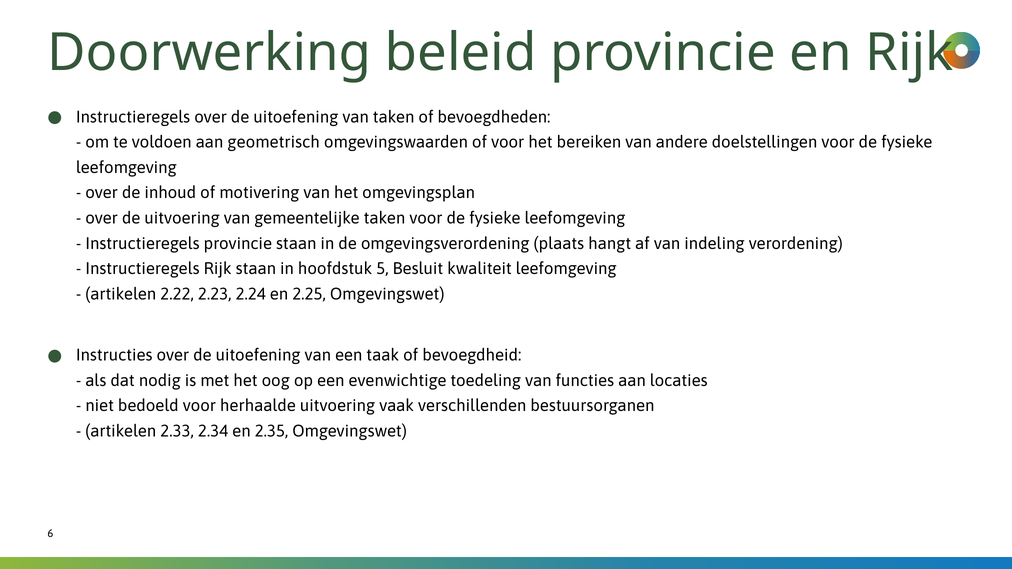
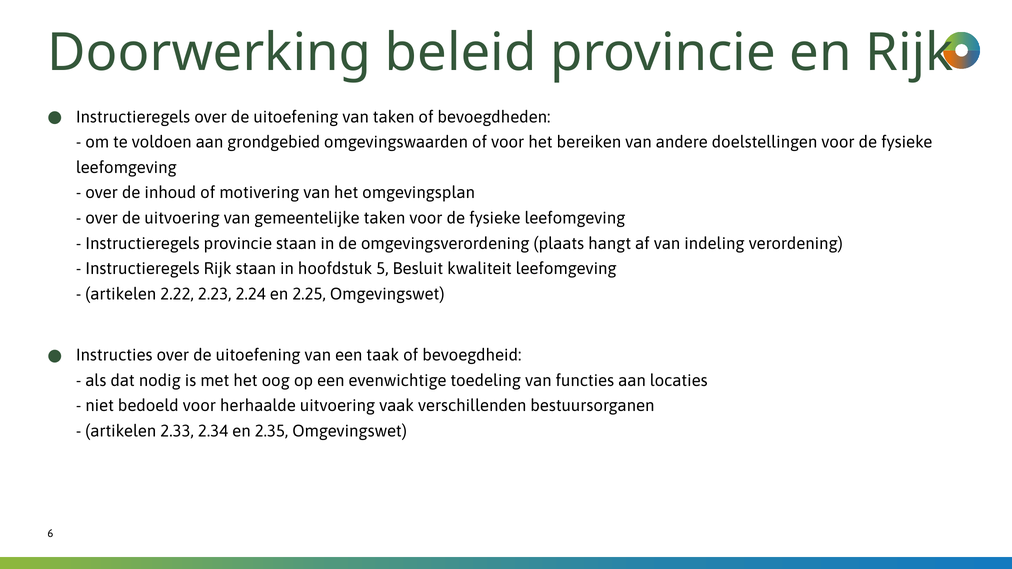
geometrisch: geometrisch -> grondgebied (274, 142)
